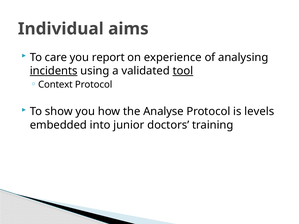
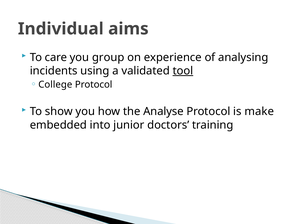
report: report -> group (108, 57)
incidents underline: present -> none (54, 71)
Context: Context -> College (55, 85)
levels: levels -> make (259, 112)
